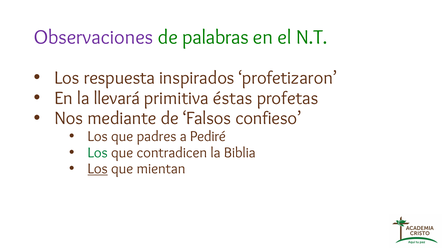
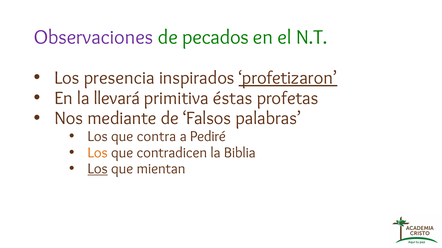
palabras: palabras -> pecados (216, 37)
respuesta: respuesta -> presencia (119, 78)
profetizaron underline: none -> present (288, 78)
confieso: confieso -> palabras (268, 118)
padres: padres -> contra (156, 137)
Los colour: green -> orange (98, 153)
